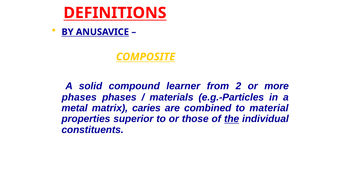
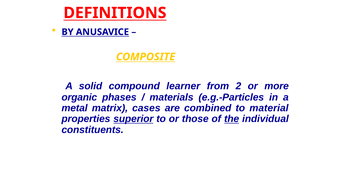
phases: phases -> organic (79, 97)
caries: caries -> cases (146, 108)
superior underline: none -> present (133, 119)
